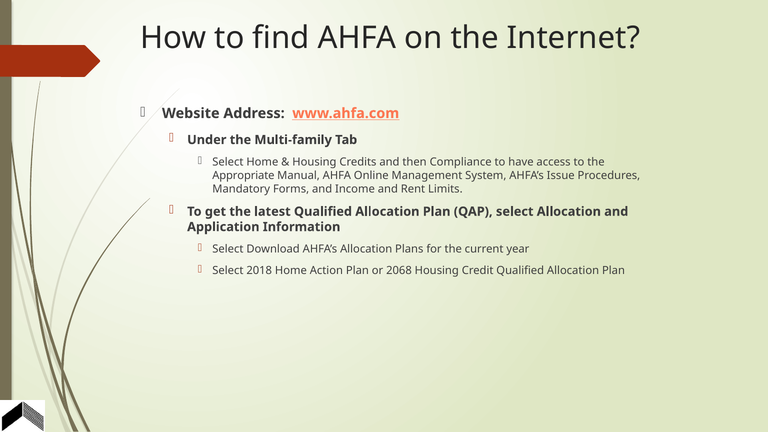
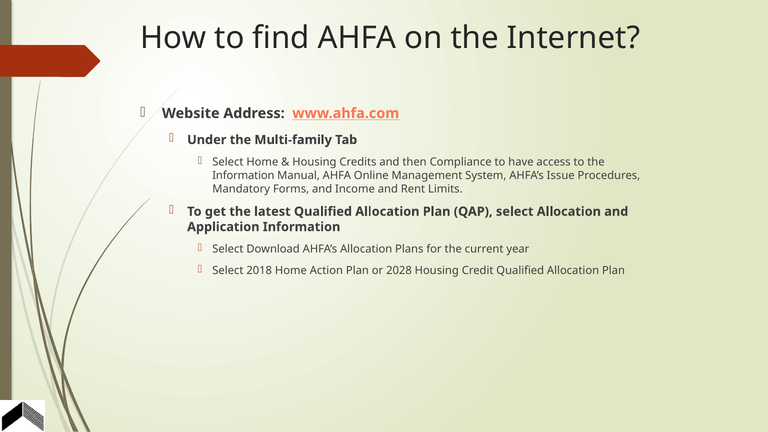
Appropriate: Appropriate -> Information (243, 176)
2068: 2068 -> 2028 (399, 271)
